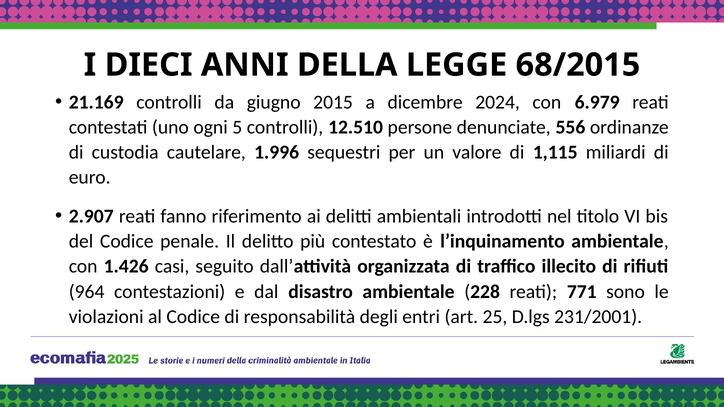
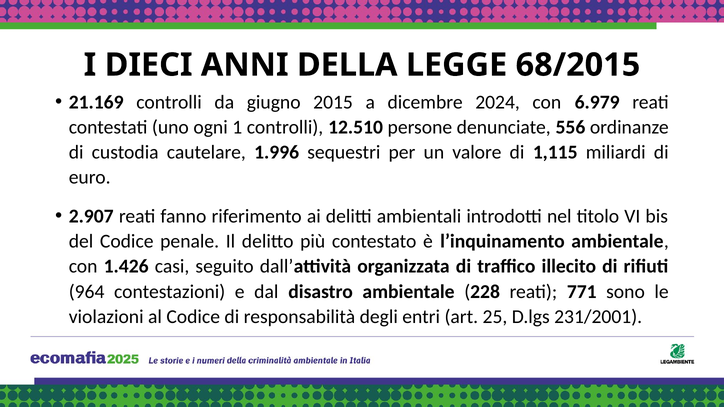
5: 5 -> 1 (237, 127)
